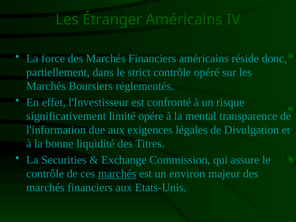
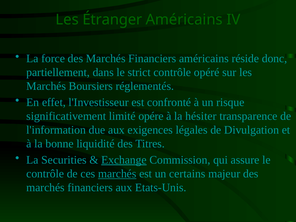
mental: mental -> hésiter (201, 116)
Exchange underline: none -> present (124, 160)
environ: environ -> certains (187, 174)
